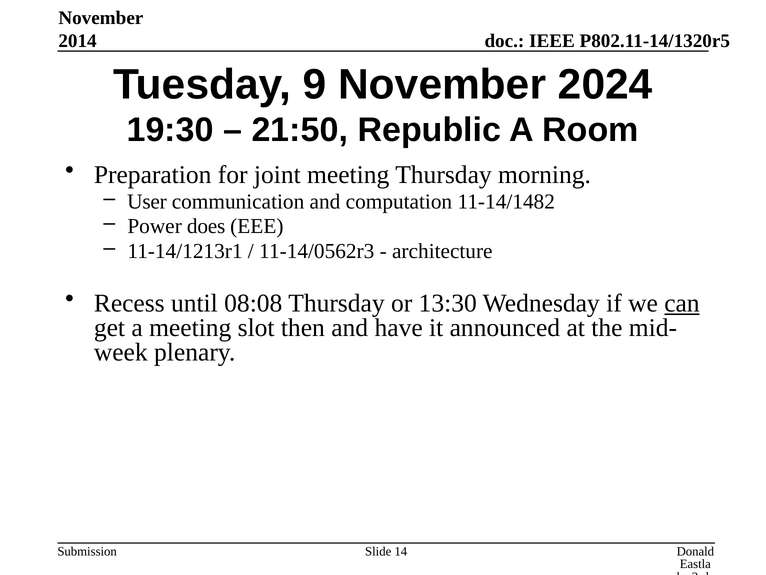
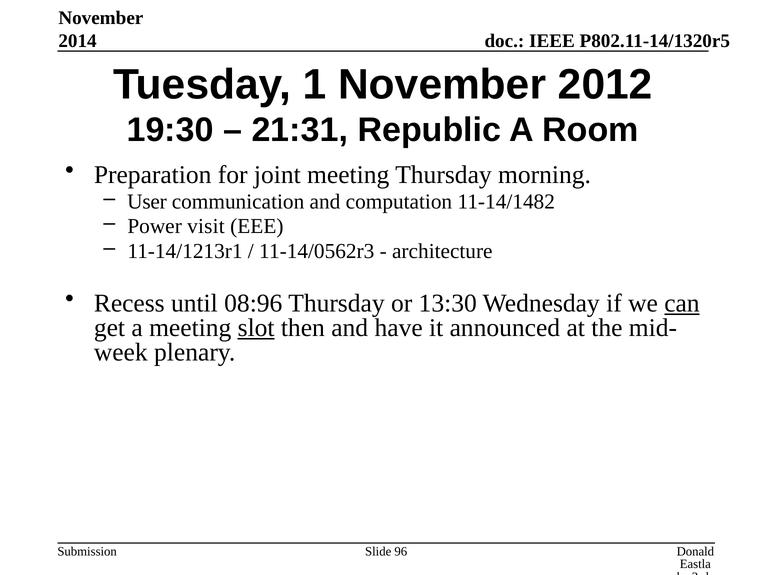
9: 9 -> 1 (315, 85)
2024: 2024 -> 2012 (605, 85)
21:50: 21:50 -> 21:31 (300, 130)
does: does -> visit (206, 226)
08:08: 08:08 -> 08:96 (253, 303)
slot underline: none -> present (256, 328)
14: 14 -> 96 (401, 551)
